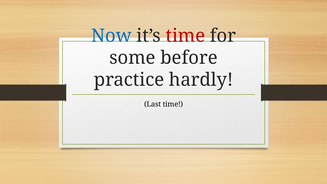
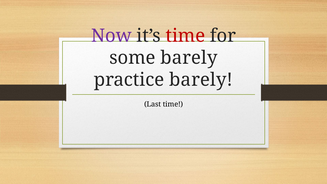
Now colour: blue -> purple (111, 36)
some before: before -> barely (189, 58)
practice hardly: hardly -> barely (201, 80)
